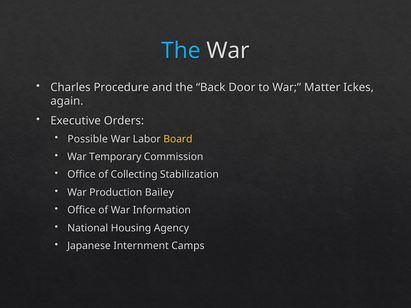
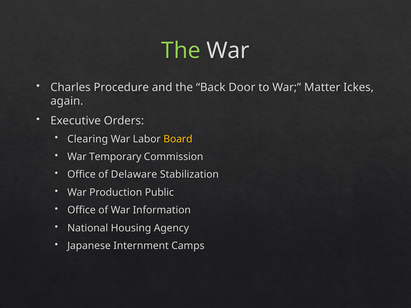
The colour: light blue -> light green (181, 51)
Possible: Possible -> Clearing (88, 139)
Collecting: Collecting -> Delaware (134, 175)
Bailey: Bailey -> Public (159, 193)
